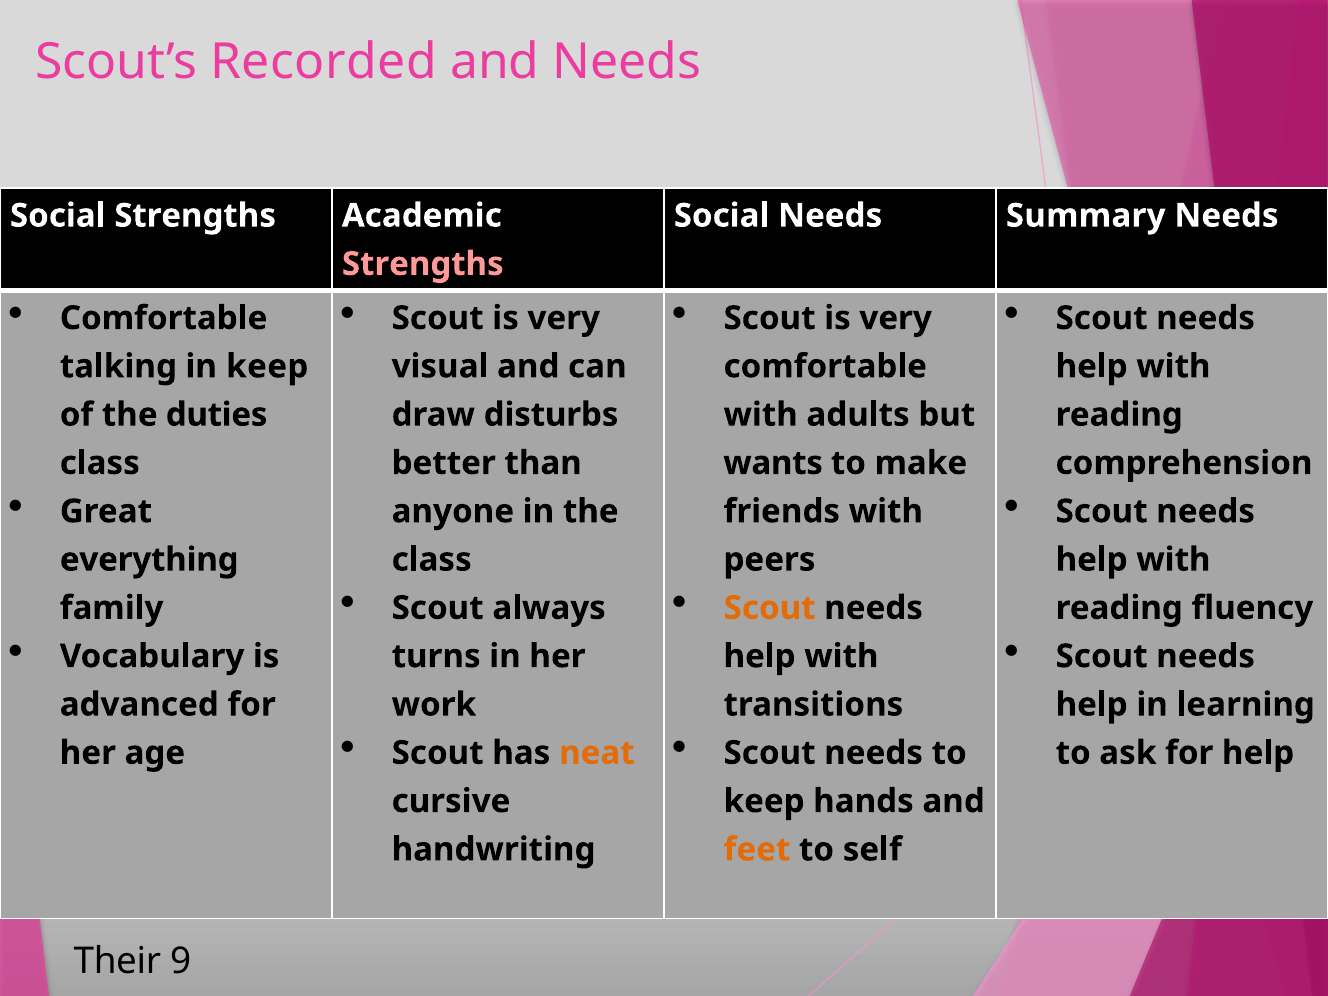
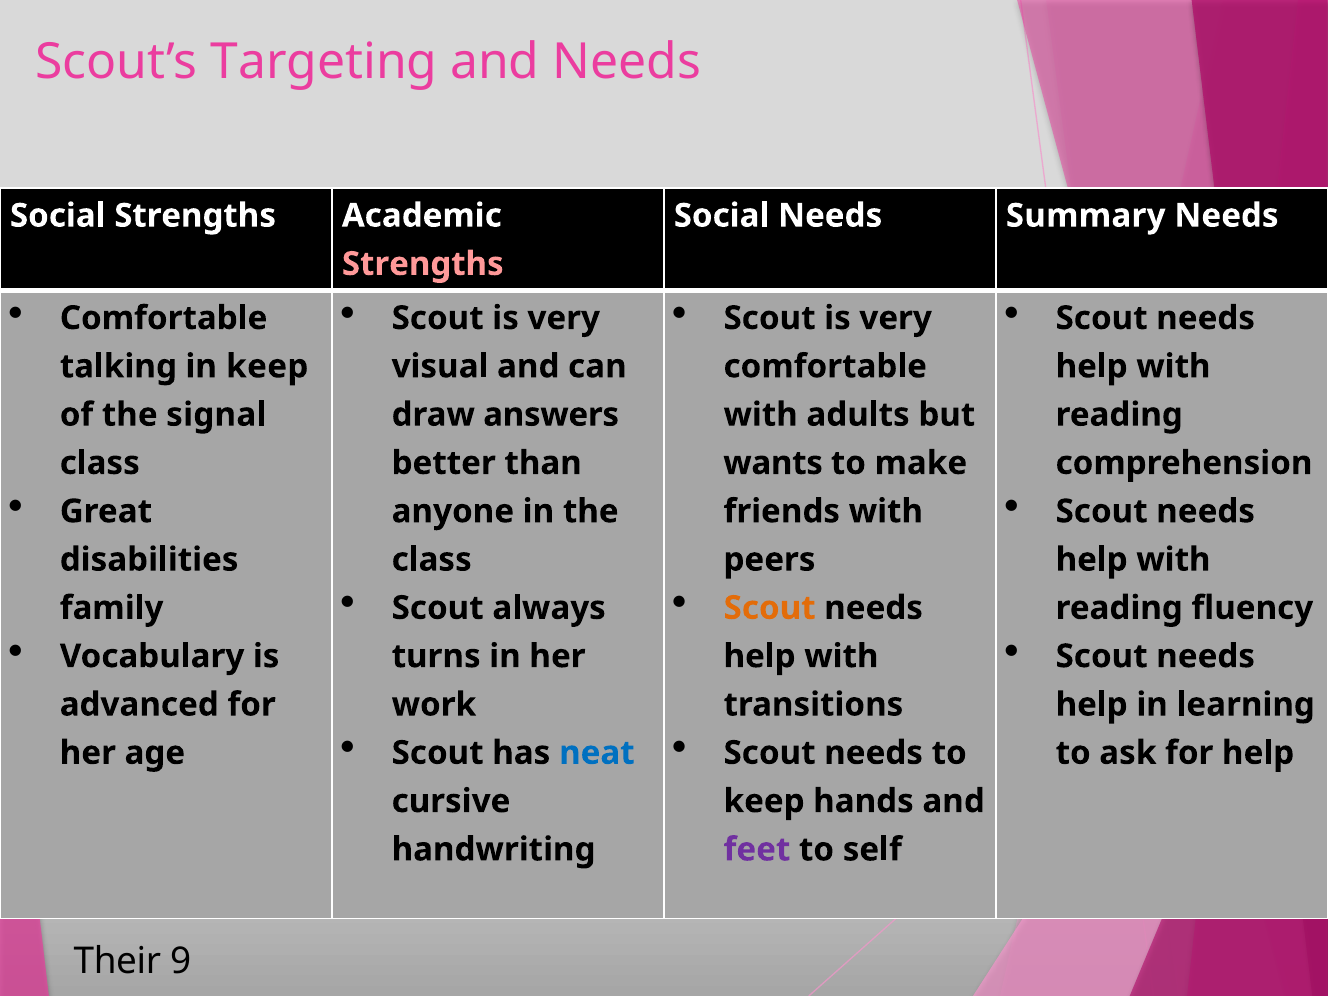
Recorded: Recorded -> Targeting (324, 62)
duties: duties -> signal (216, 415)
disturbs: disturbs -> answers (551, 415)
everything: everything -> disabilities (149, 560)
neat colour: orange -> blue (597, 753)
feet colour: orange -> purple (757, 850)
